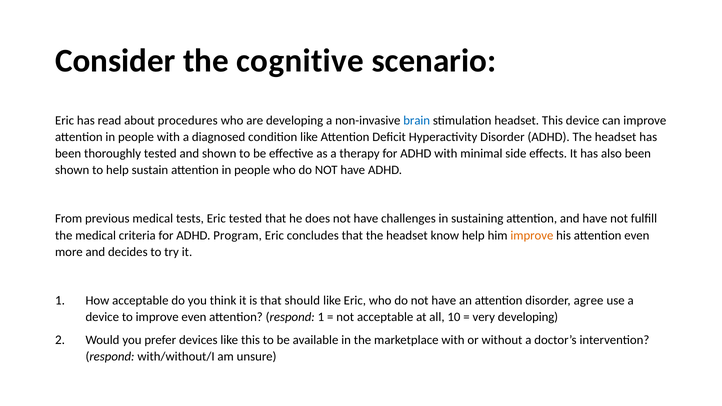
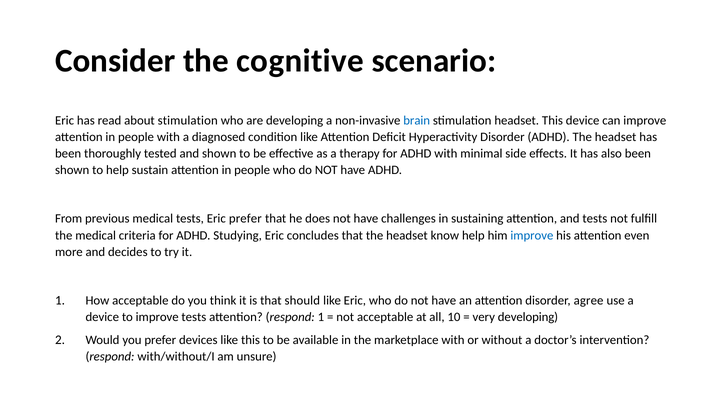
about procedures: procedures -> stimulation (188, 121)
Eric tested: tested -> prefer (245, 219)
and have: have -> tests (595, 219)
Program: Program -> Studying (238, 235)
improve colour: orange -> blue (532, 235)
improve even: even -> tests (194, 317)
